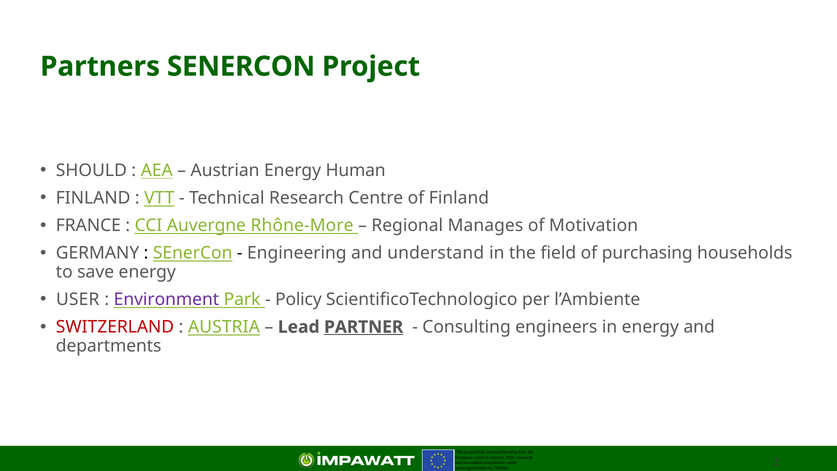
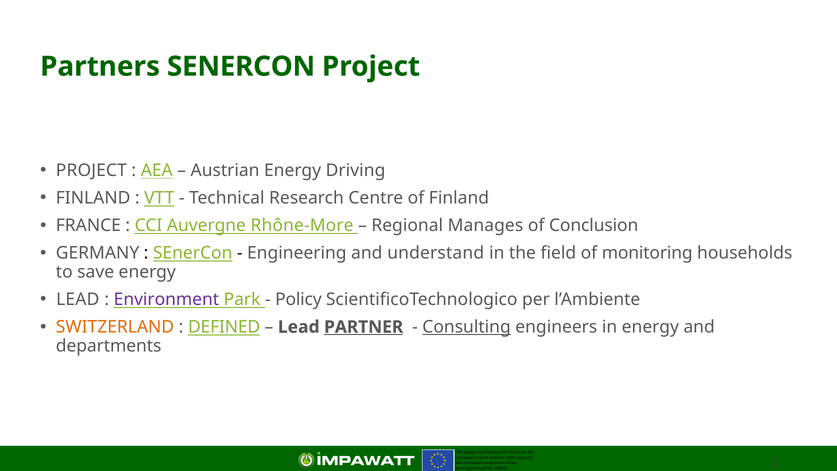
SHOULD: SHOULD -> PROJECT (91, 170)
Human: Human -> Driving (356, 170)
Motivation: Motivation -> Conclusion (594, 225)
purchasing: purchasing -> monitoring (647, 253)
USER: USER -> LEAD (78, 299)
SWITZERLAND colour: red -> orange (115, 327)
AUSTRIA: AUSTRIA -> DEFINED (224, 327)
Consulting underline: none -> present (467, 327)
